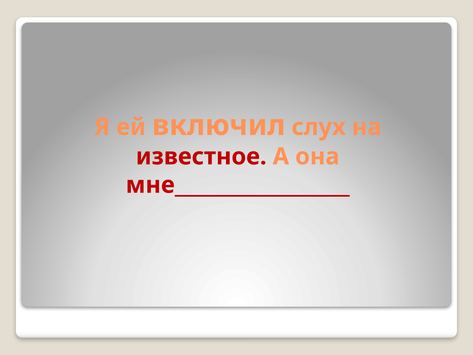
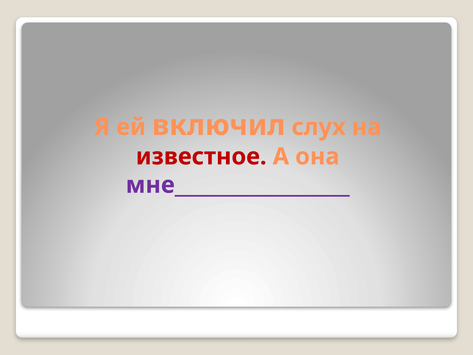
мне__________________ colour: red -> purple (238, 185)
